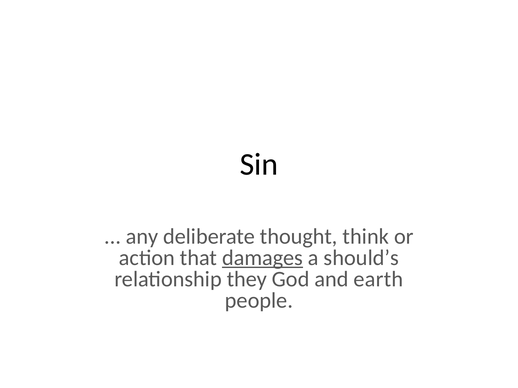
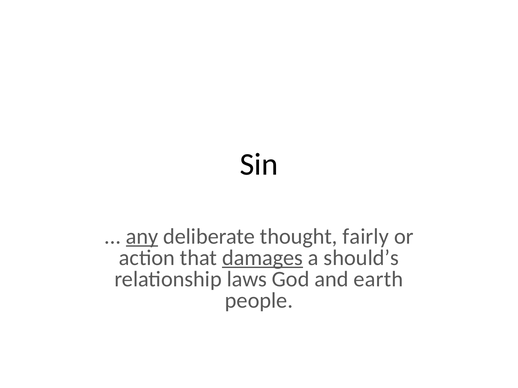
any underline: none -> present (142, 237)
think: think -> fairly (366, 237)
they: they -> laws (247, 280)
